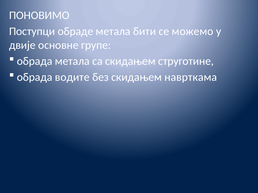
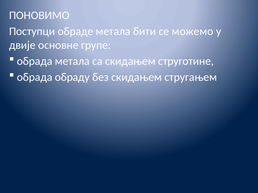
водите: водите -> обраду (72, 77)
наврткама: наврткама -> стругањем (191, 77)
